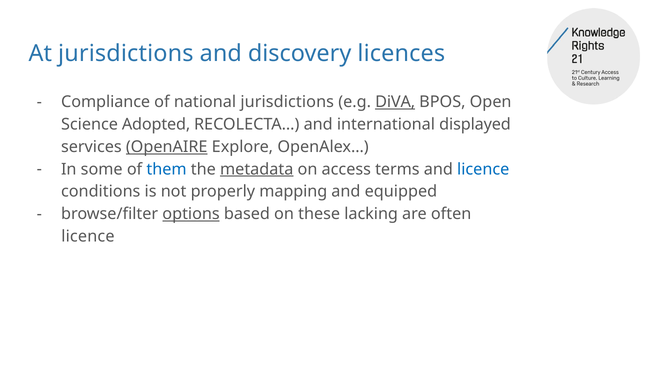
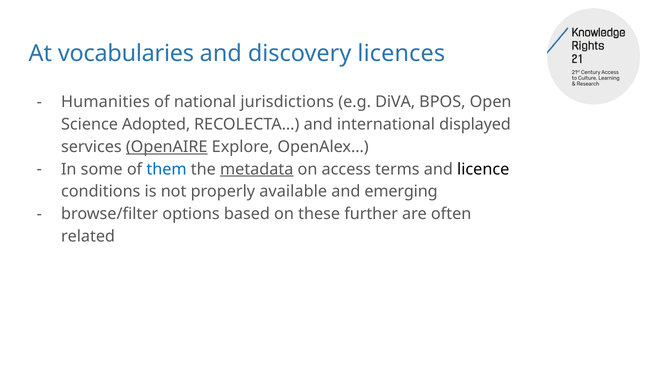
At jurisdictions: jurisdictions -> vocabularies (126, 54)
Compliance: Compliance -> Humanities (105, 102)
DiVA underline: present -> none (395, 102)
licence colour: blue -> black (483, 169)
mapping: mapping -> available (293, 192)
equipped: equipped -> emerging (401, 192)
options underline: present -> none (191, 214)
lacking: lacking -> further (371, 214)
licence: licence -> related (88, 236)
